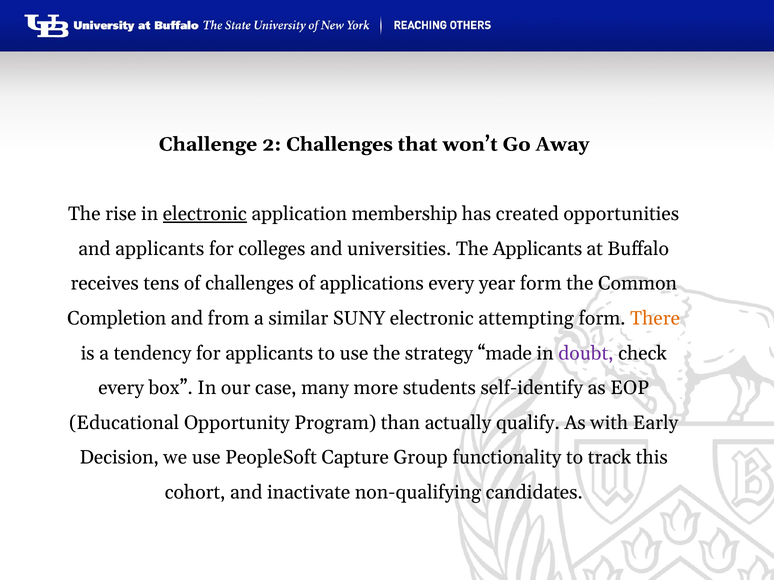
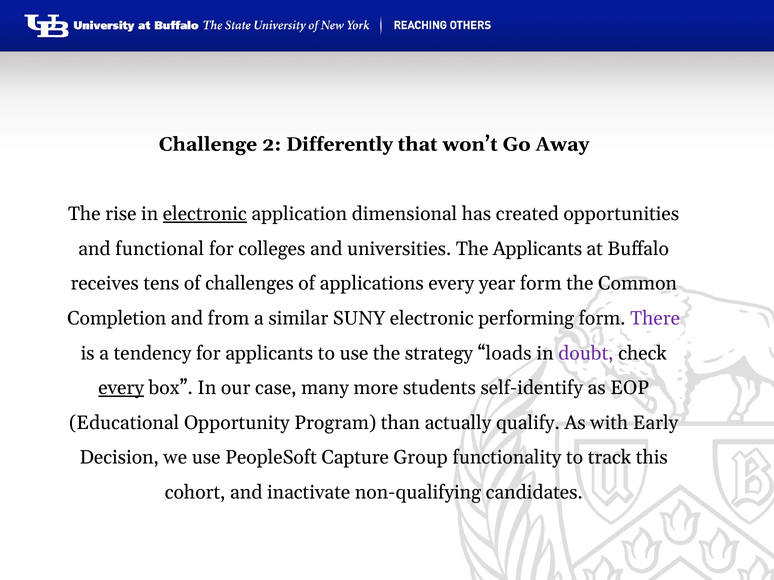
2 Challenges: Challenges -> Differently (340, 144)
membership: membership -> dimensional (404, 214)
and applicants: applicants -> functional (160, 249)
attempting: attempting -> performing (526, 319)
There colour: orange -> purple (655, 319)
made: made -> loads (505, 353)
every underline: none -> present (121, 388)
